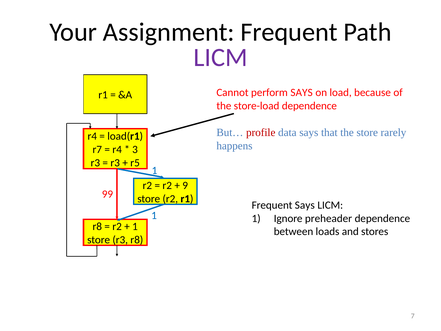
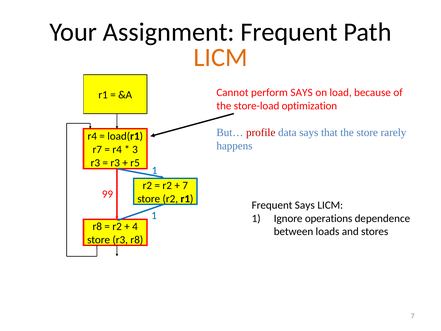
LICM colour: purple -> orange (221, 57)
store-load dependence: dependence -> optimization (309, 106)
9: 9 -> 7 (185, 185)
preheader: preheader -> operations (329, 218)
1: 1 -> 4 (135, 226)
